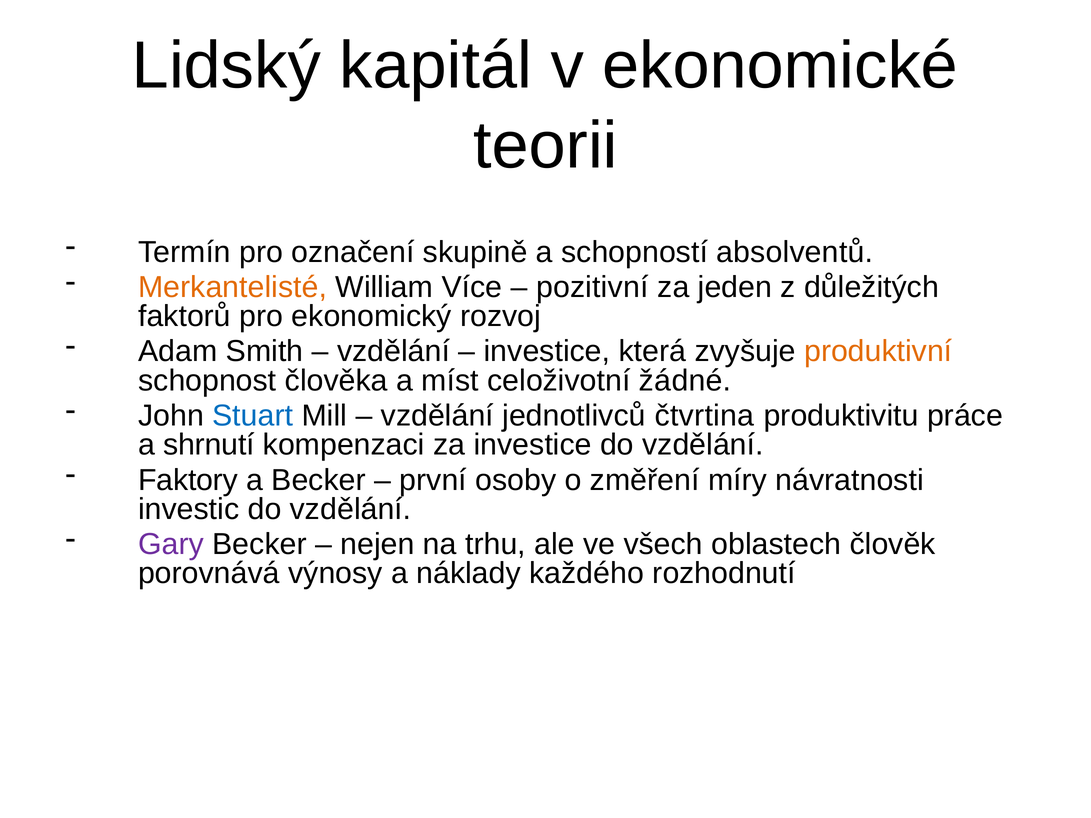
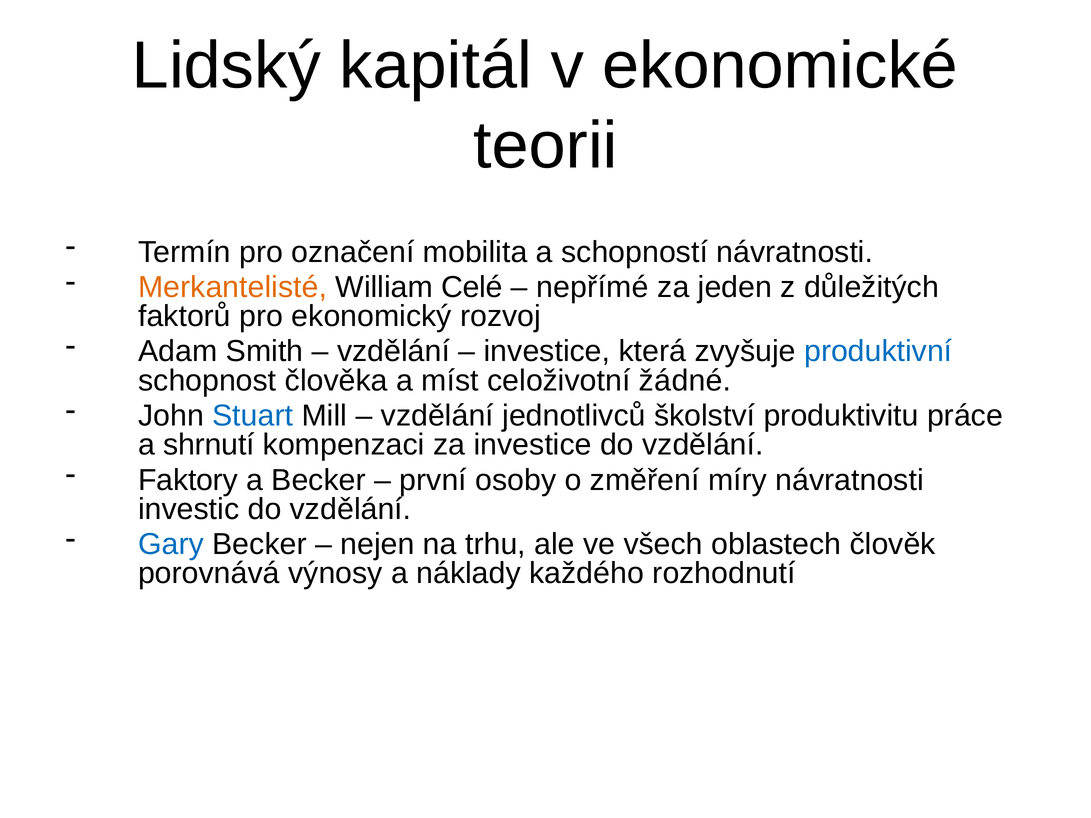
skupině: skupině -> mobilita (475, 252)
schopností absolventů: absolventů -> návratnosti (795, 252)
Více: Více -> Celé (472, 287)
pozitivní: pozitivní -> nepřímé (592, 287)
produktivní colour: orange -> blue (878, 352)
čtvrtina: čtvrtina -> školství (705, 416)
Gary colour: purple -> blue (171, 544)
